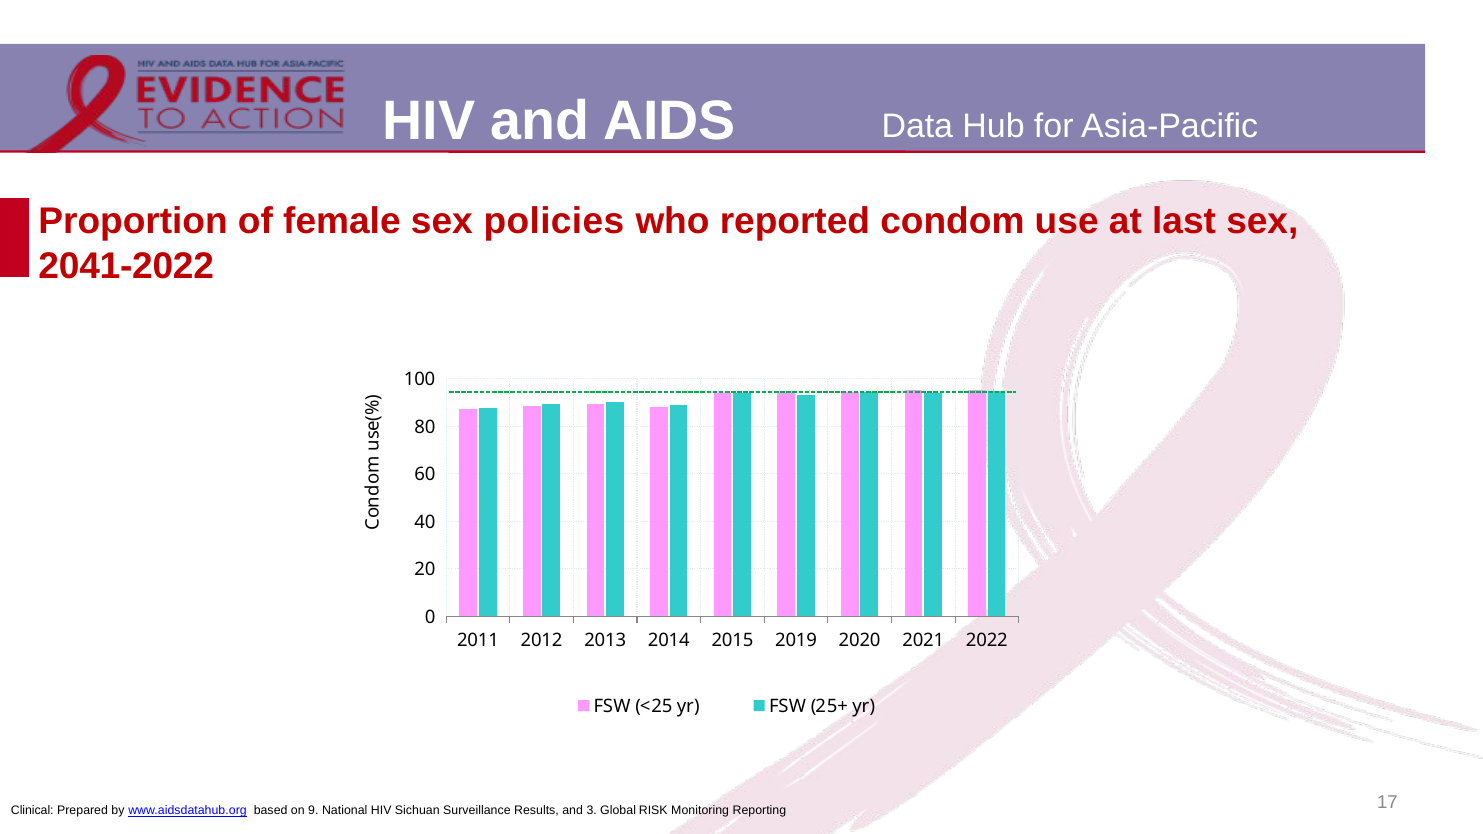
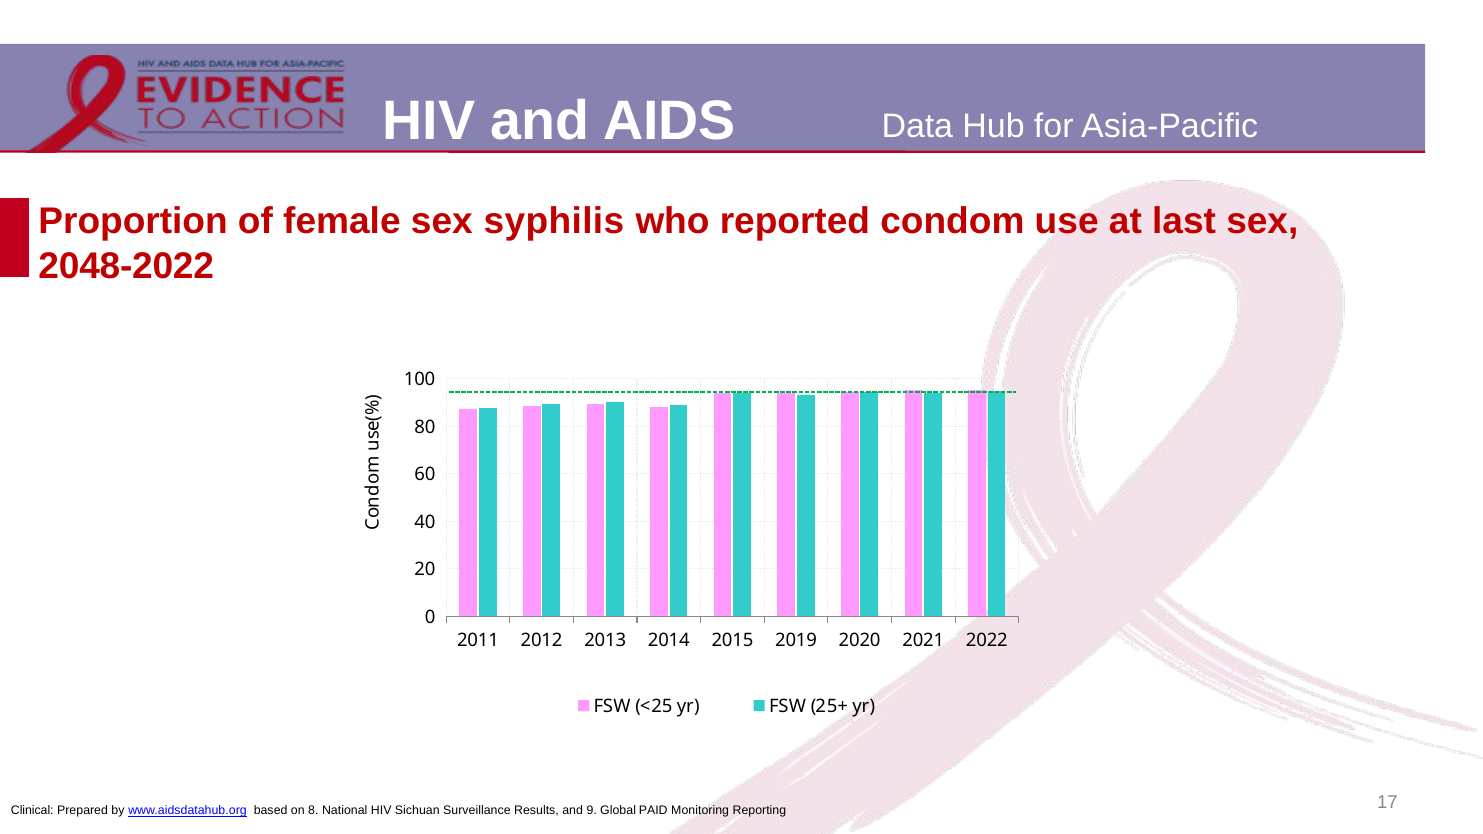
policies: policies -> syphilis (554, 222)
2041-2022: 2041-2022 -> 2048-2022 (126, 266)
9: 9 -> 8 (313, 811)
3: 3 -> 9 (592, 811)
RISK: RISK -> PAID (653, 811)
